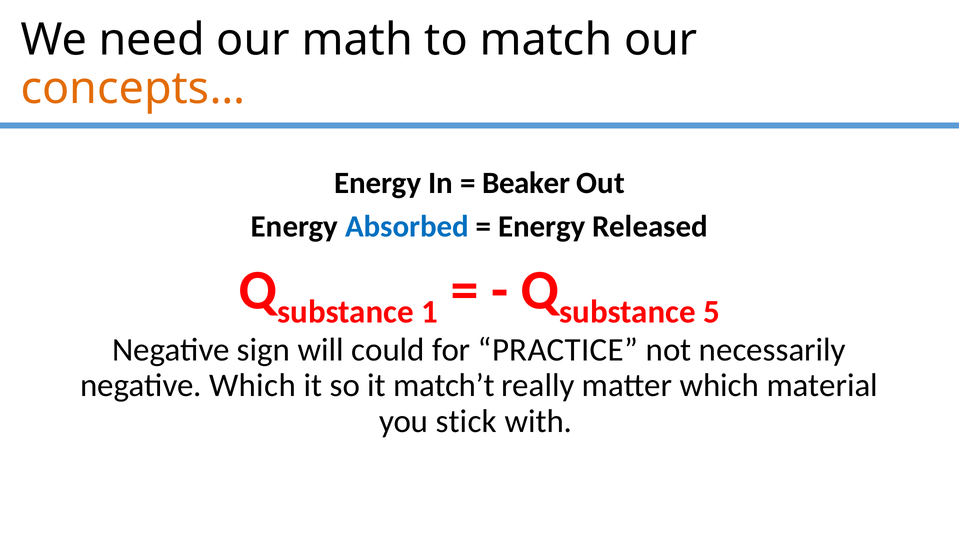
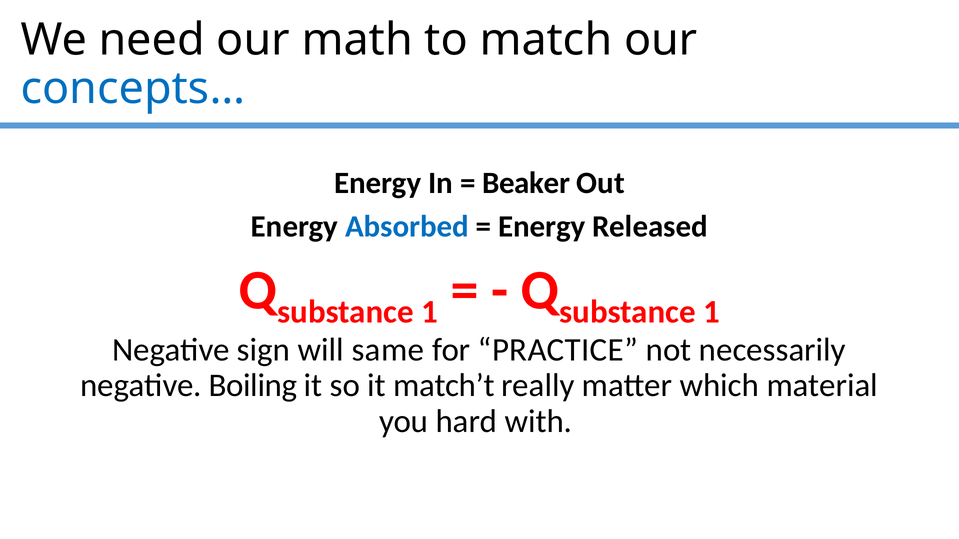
concepts… colour: orange -> blue (133, 88)
5: 5 -> 1 (712, 312)
could: could -> same (388, 350)
negative Which: Which -> Boiling (253, 386)
stick: stick -> hard (466, 421)
